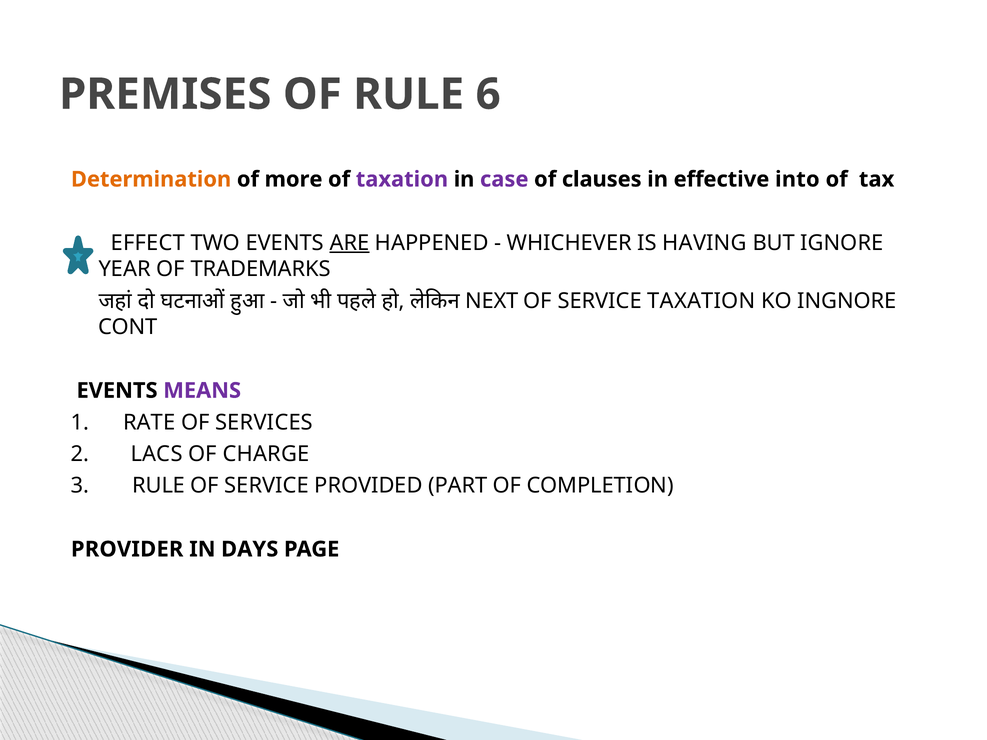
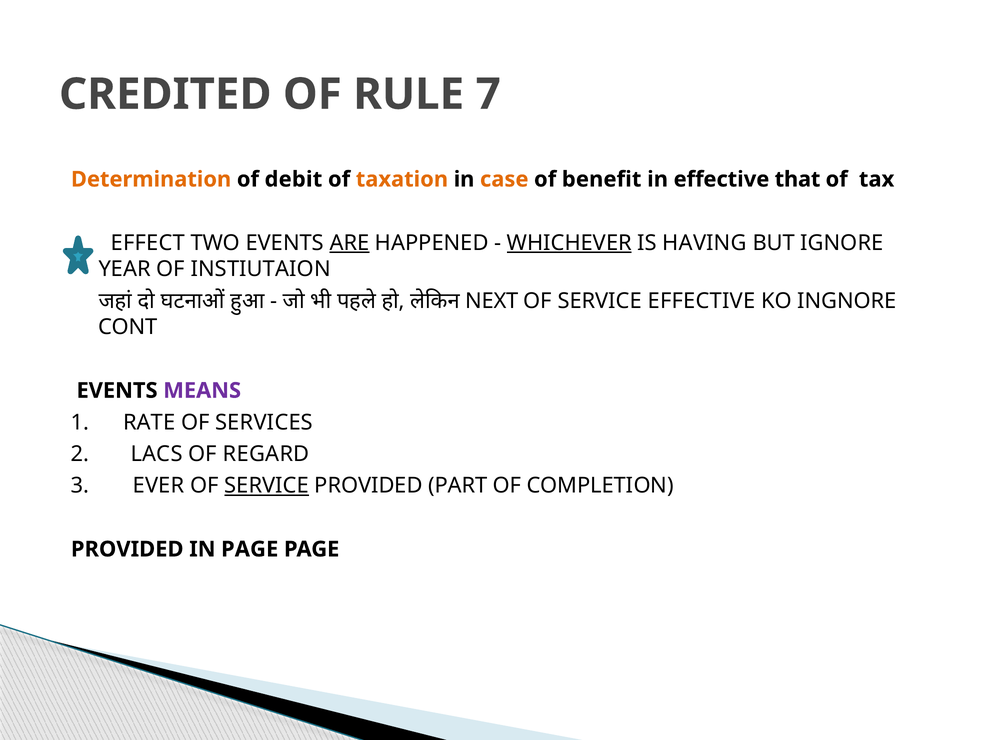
PREMISES: PREMISES -> CREDITED (165, 94)
6: 6 -> 7 (488, 94)
more: more -> debit (293, 179)
taxation colour: purple -> orange (402, 179)
case colour: purple -> orange (504, 179)
clauses: clauses -> benefit (602, 179)
into: into -> that (798, 179)
WHICHEVER underline: none -> present (569, 243)
TRADEMARKS: TRADEMARKS -> INSTIUTAION (261, 269)
SERVICE TAXATION: TAXATION -> EFFECTIVE (701, 301)
CHARGE: CHARGE -> REGARD (266, 454)
3 RULE: RULE -> EVER (159, 486)
SERVICE underline: none -> present (267, 486)
PROVIDER: PROVIDER -> PROVIDED (127, 549)
IN DAYS: DAYS -> PAGE (250, 549)
